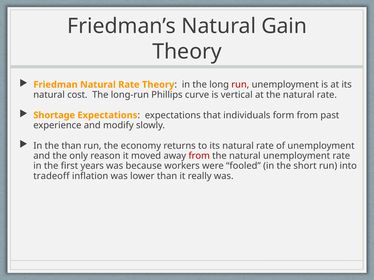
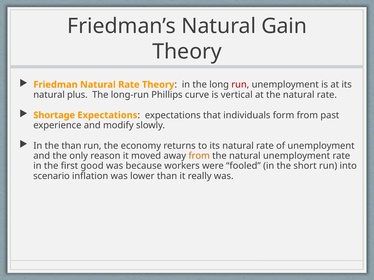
cost: cost -> plus (77, 95)
from colour: red -> orange (199, 156)
years: years -> good (92, 166)
tradeoff: tradeoff -> scenario (52, 176)
